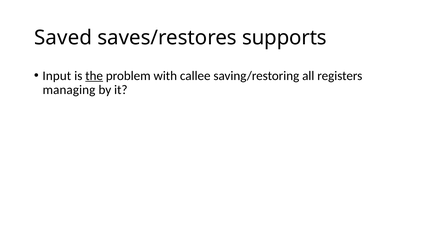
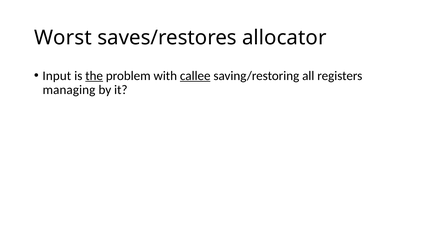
Saved: Saved -> Worst (63, 38)
supports: supports -> allocator (284, 38)
callee underline: none -> present (195, 76)
